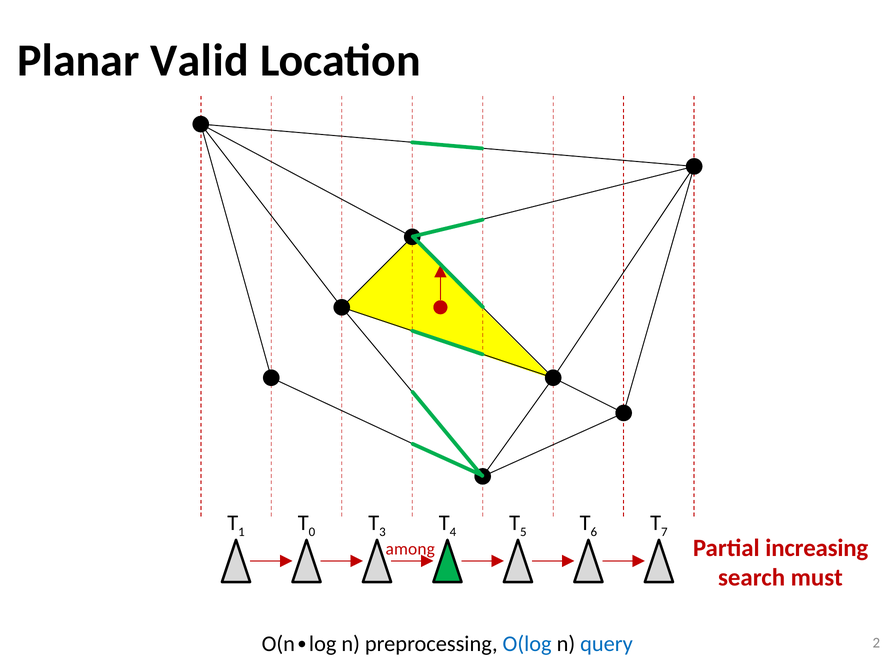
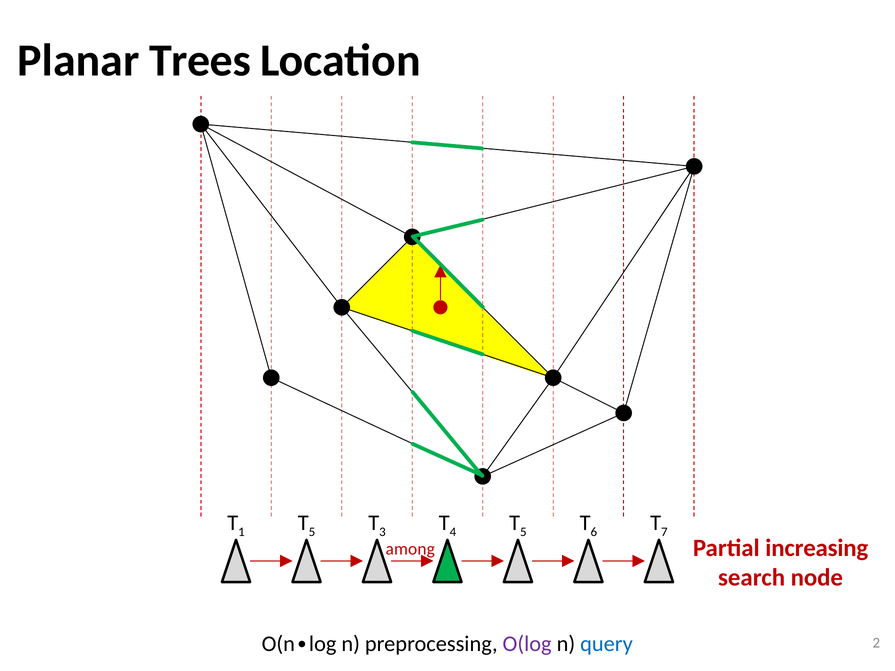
Valid: Valid -> Trees (200, 61)
0: 0 -> 5 (312, 532)
must: must -> node (817, 578)
O(log colour: blue -> purple (527, 644)
